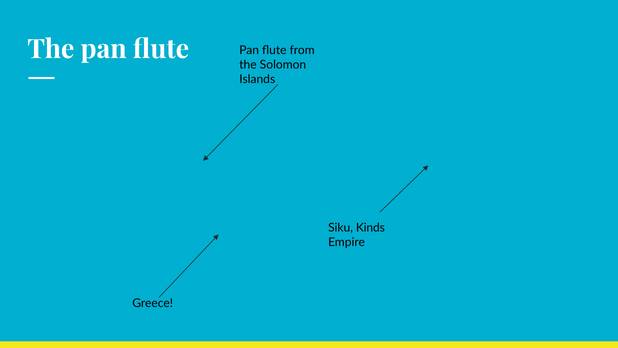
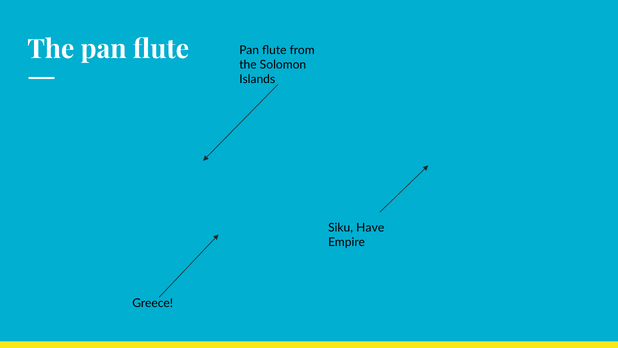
Kinds: Kinds -> Have (370, 228)
